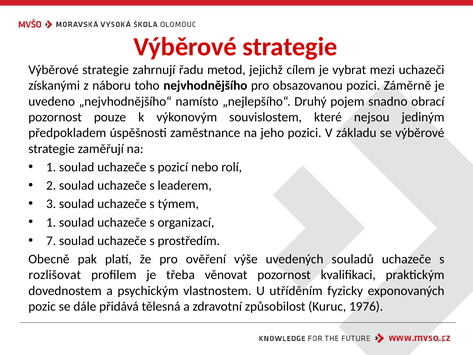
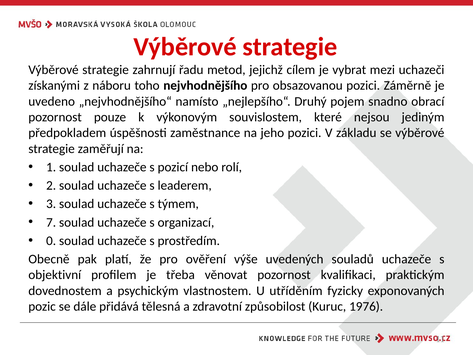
1: 1 -> 7 (51, 222)
7: 7 -> 0 (51, 241)
rozlišovat: rozlišovat -> objektivní (55, 275)
